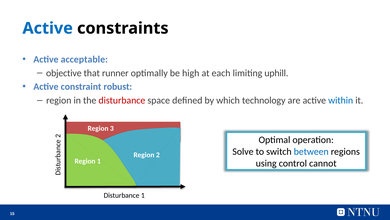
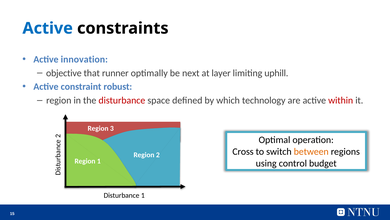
acceptable: acceptable -> innovation (84, 59)
high: high -> next (191, 73)
each: each -> layer (221, 73)
within colour: blue -> red (341, 100)
Solve: Solve -> Cross (243, 151)
between colour: blue -> orange (311, 151)
cannot: cannot -> budget (323, 163)
